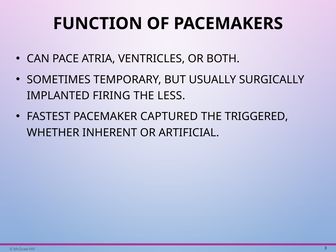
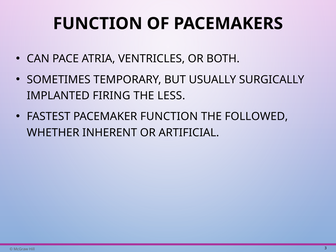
PACEMAKER CAPTURED: CAPTURED -> FUNCTION (169, 116)
TRIGGERED: TRIGGERED -> FOLLOWED (256, 116)
